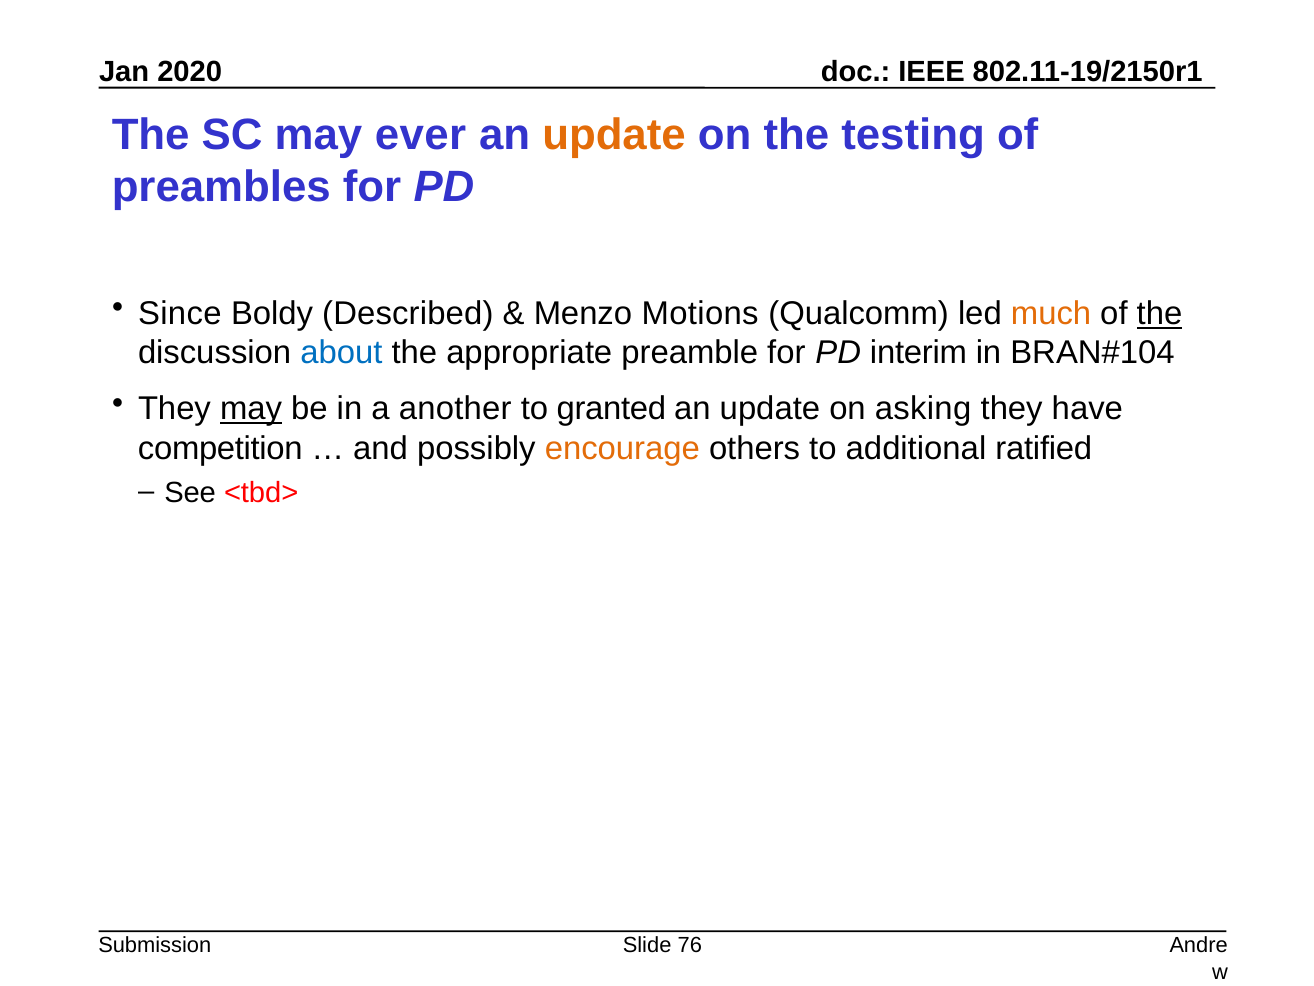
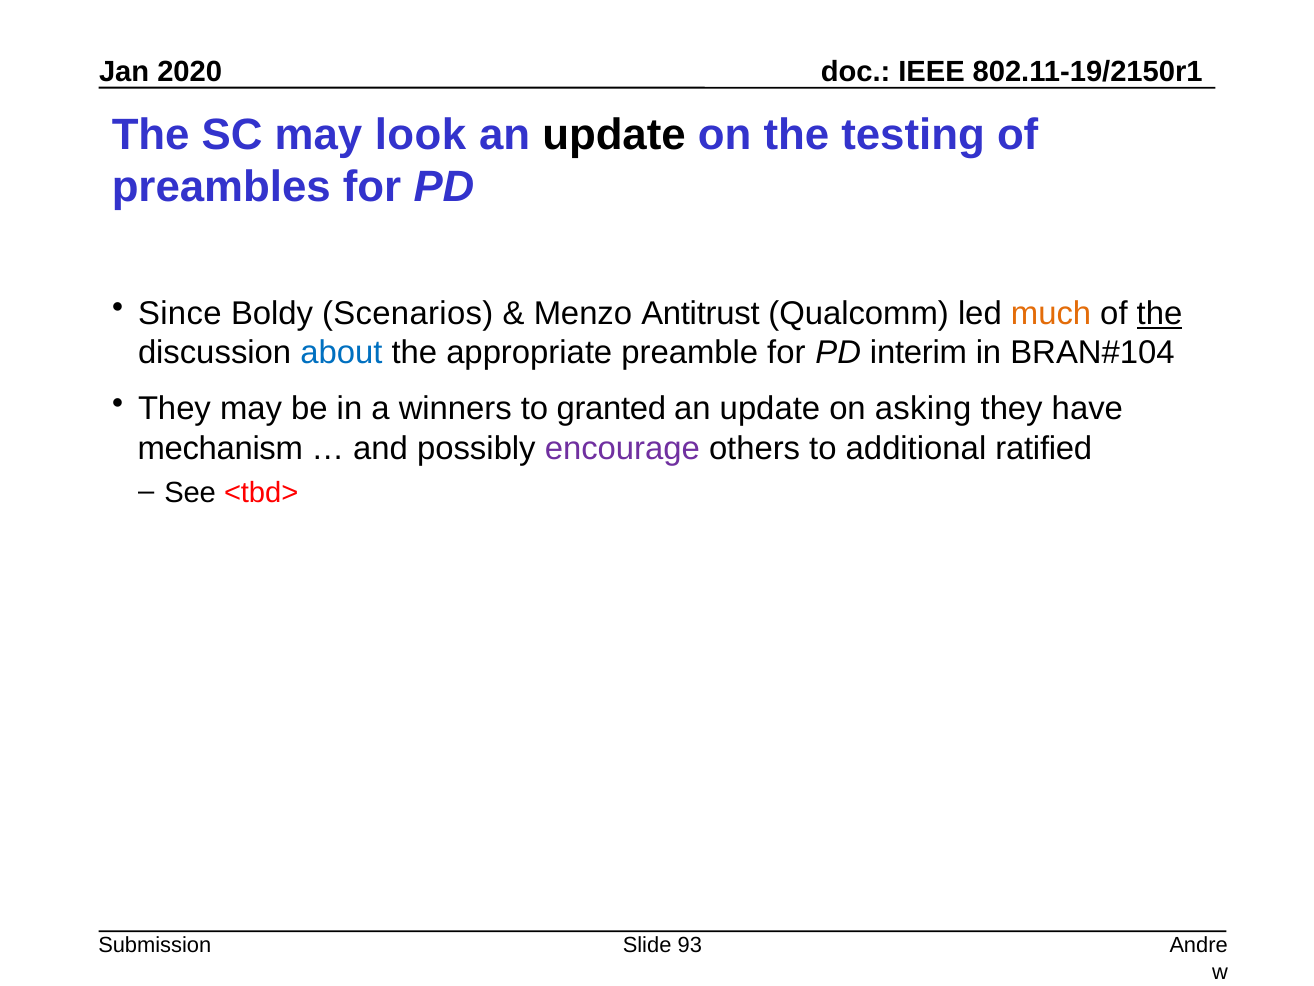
ever: ever -> look (421, 135)
update colour: orange -> black (614, 135)
Described: Described -> Scenarios (408, 313)
Motions: Motions -> Antitrust (700, 313)
may underline: present -> none (251, 409)
another: another -> winners (455, 409)
competition: competition -> mechanism (220, 448)
encourage colour: orange -> purple (622, 448)
76: 76 -> 93 (690, 945)
